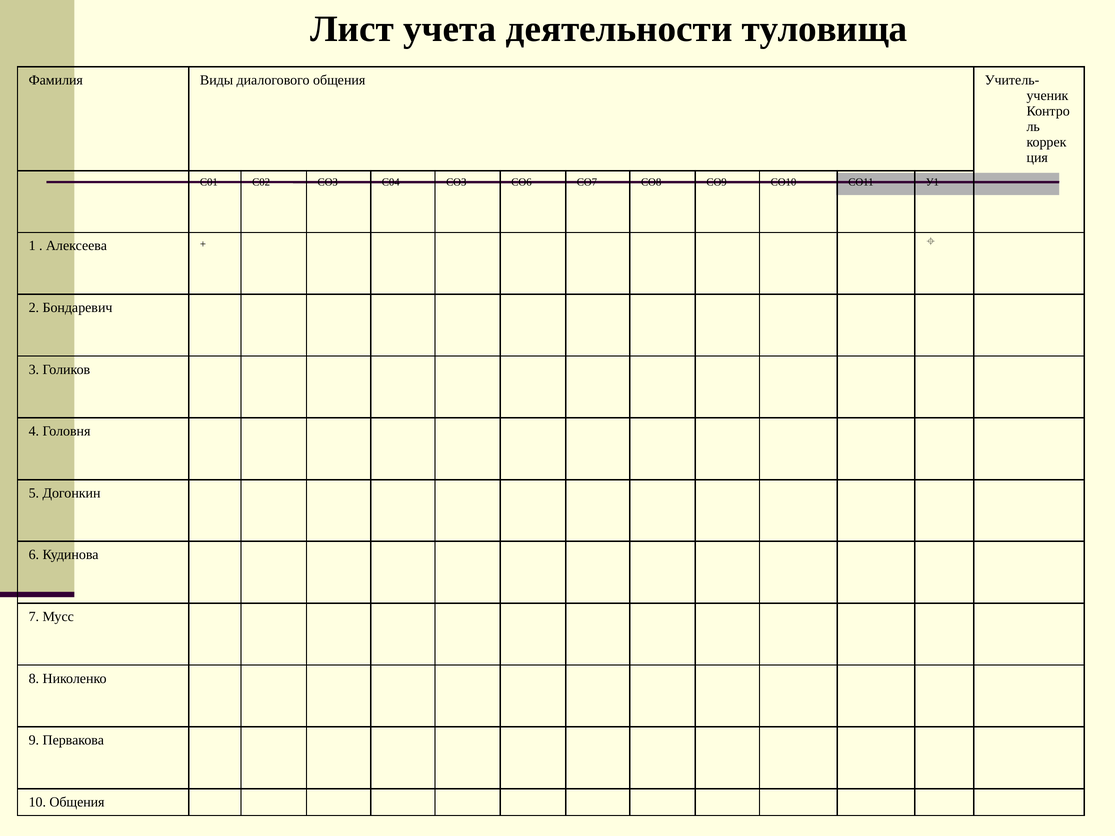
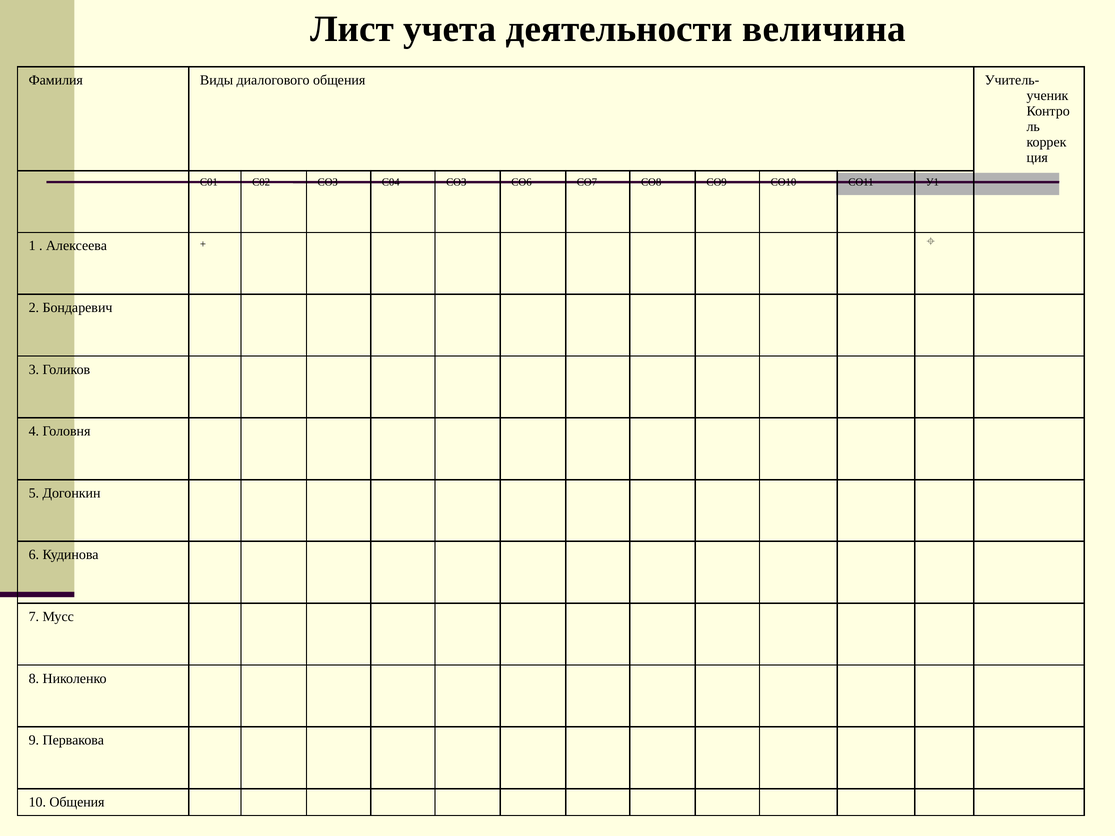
туловища: туловища -> величина (824, 29)
